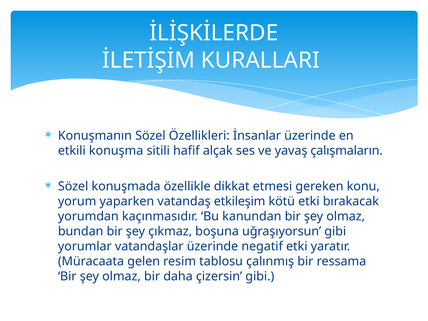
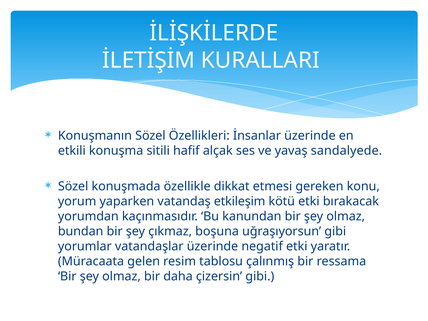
çalışmaların: çalışmaların -> sandalyede (346, 151)
